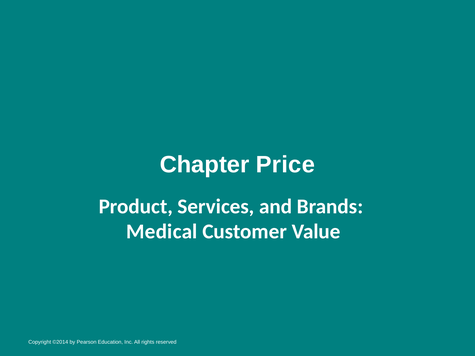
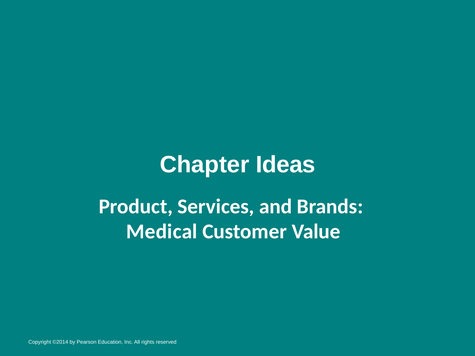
Price: Price -> Ideas (286, 165)
